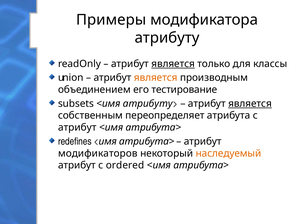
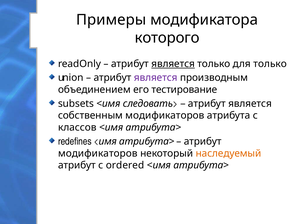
атрибуту: атрибуту -> которого (167, 38)
для классы: классы -> только (270, 64)
является colour: orange -> purple (156, 78)
<имя атрибуту: атрибуту -> следовать (148, 104)
является underline: present -> none (250, 104)
собственным переопределяет: переопределяет -> модификаторов (165, 116)
атрибут: атрибут -> классов (77, 128)
